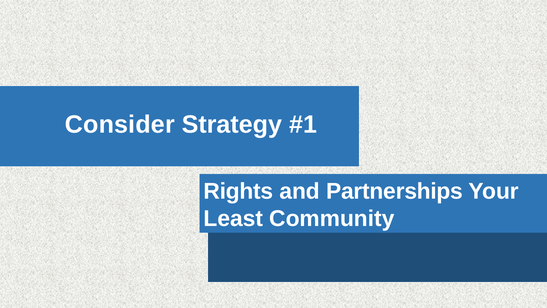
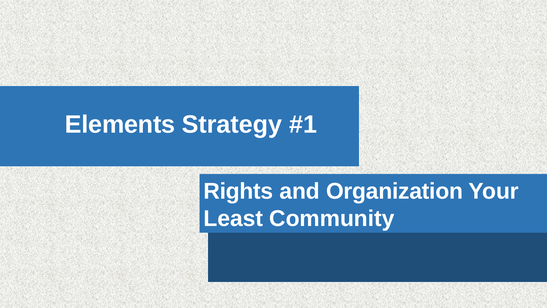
Consider: Consider -> Elements (120, 124)
Partnerships: Partnerships -> Organization (395, 191)
